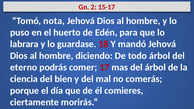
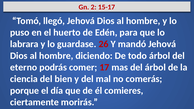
nota: nota -> llegó (54, 21)
18: 18 -> 26 (104, 44)
